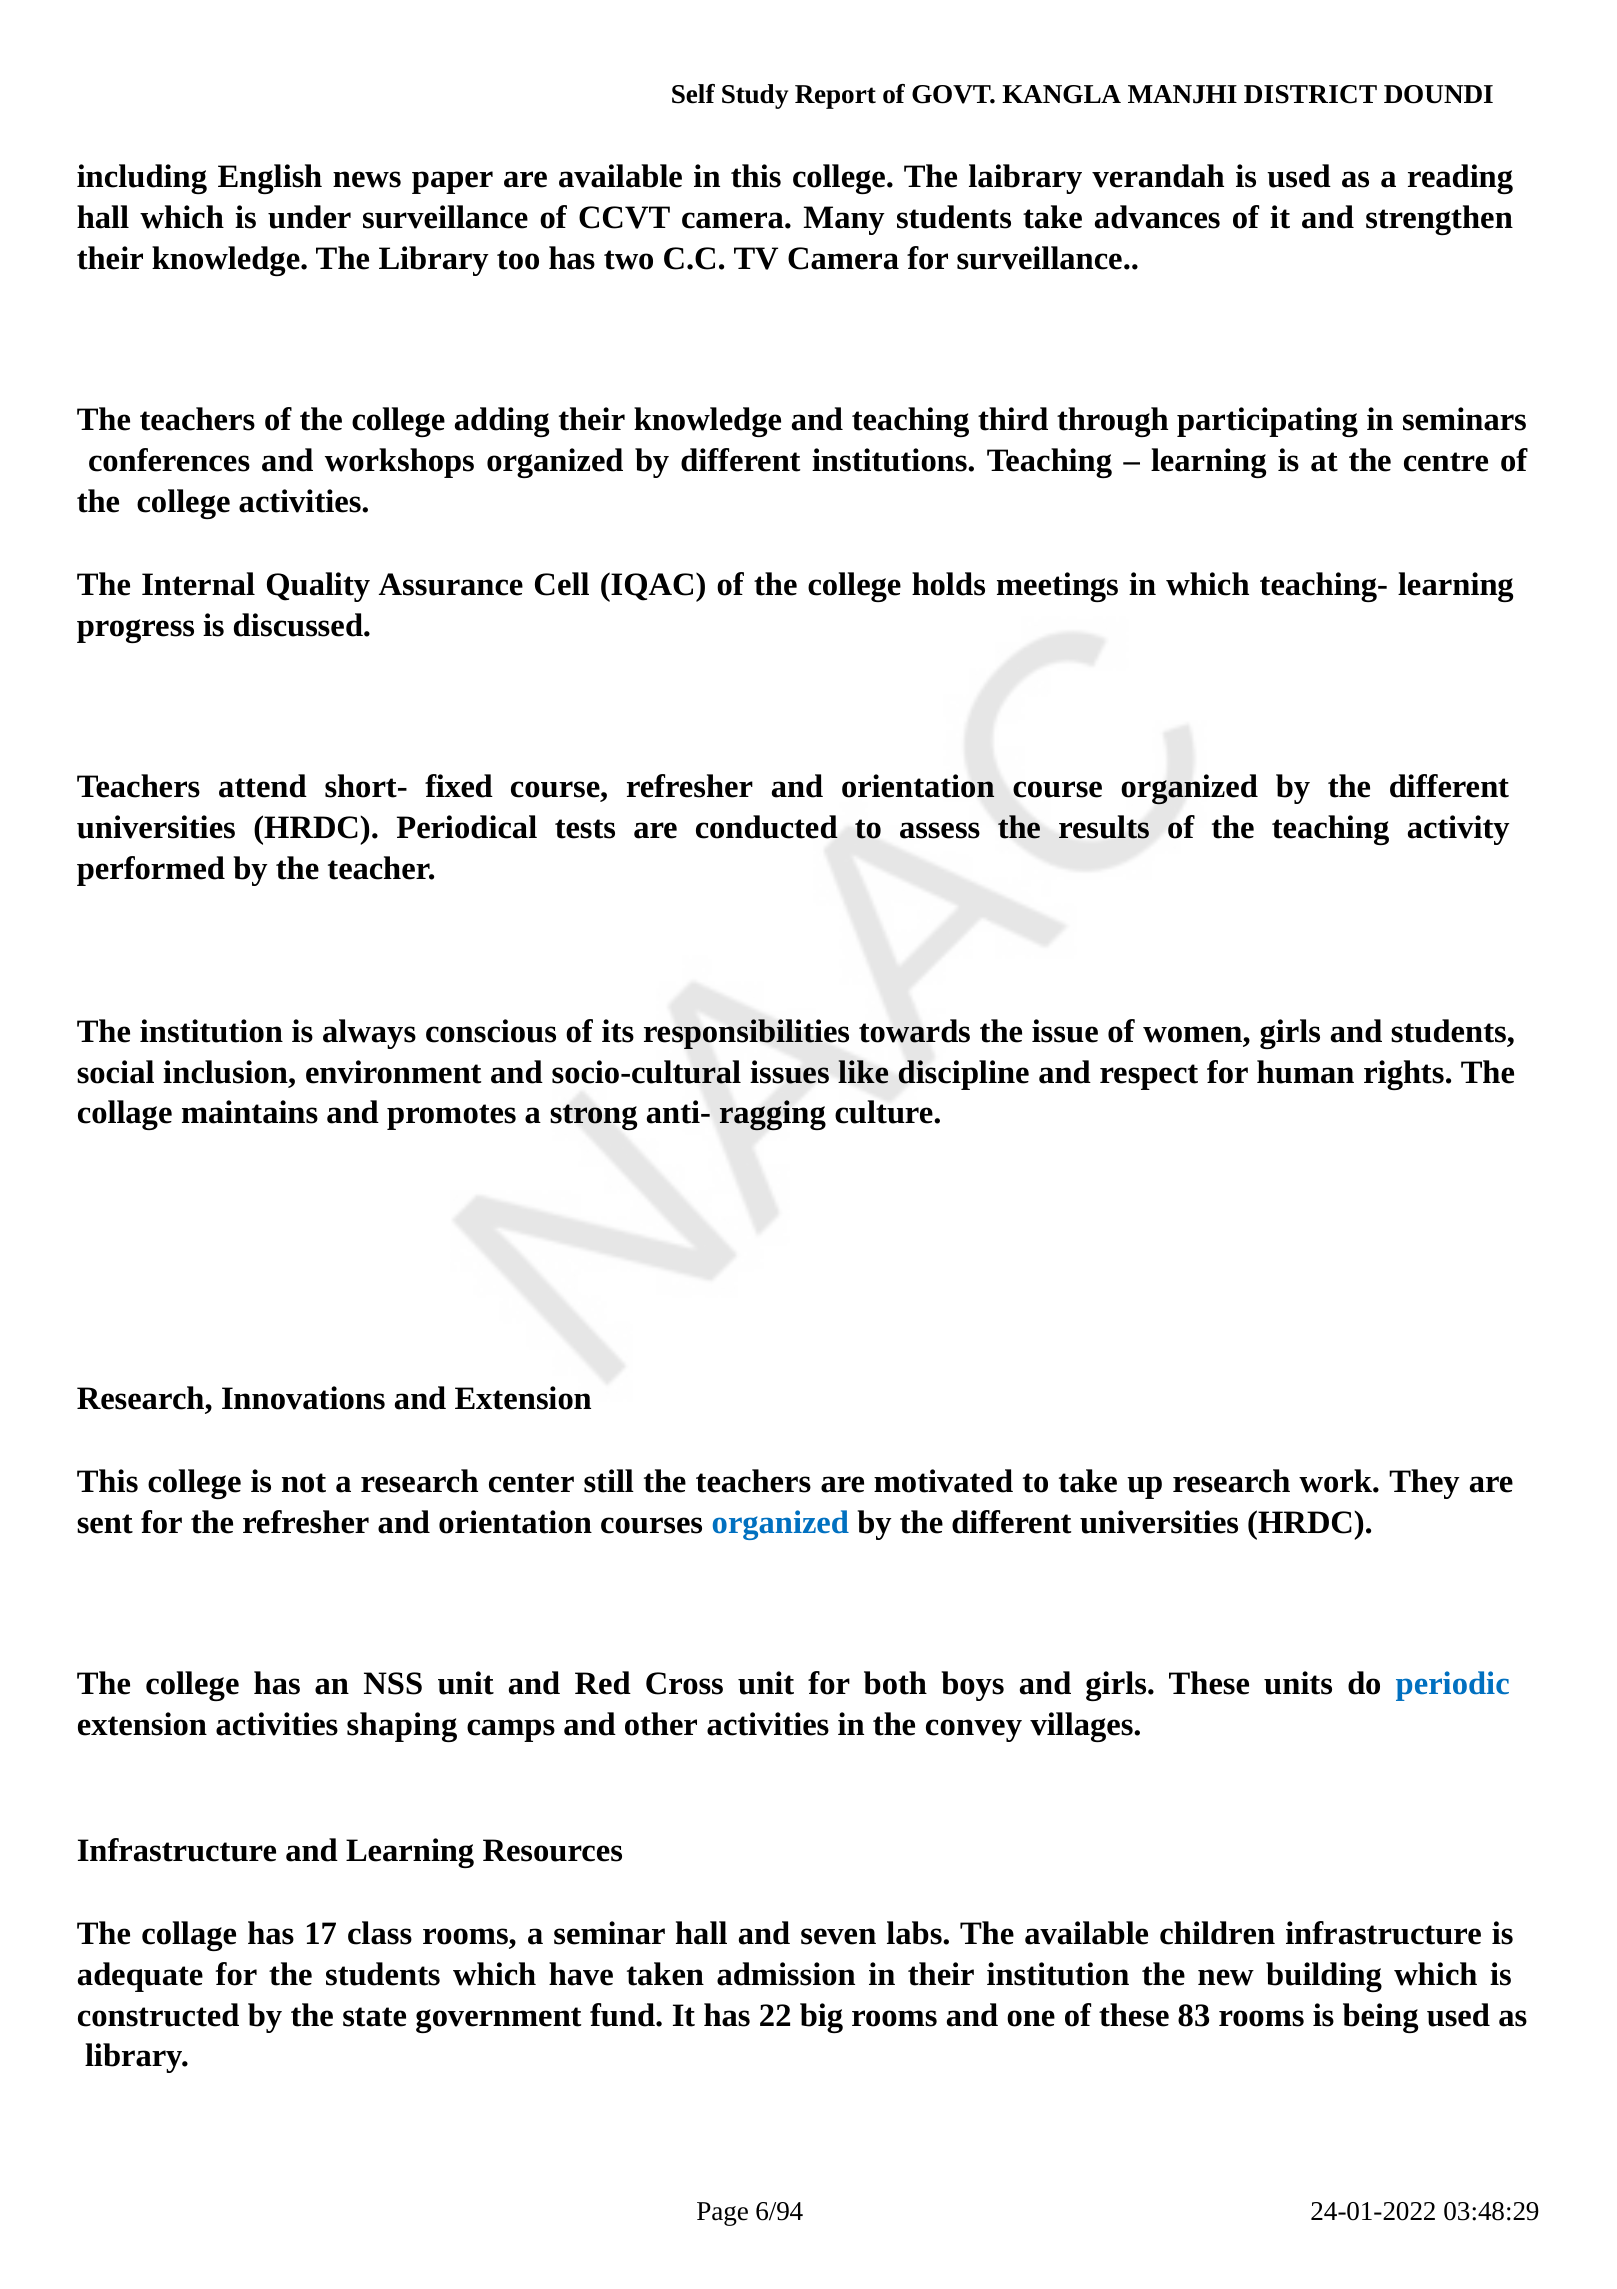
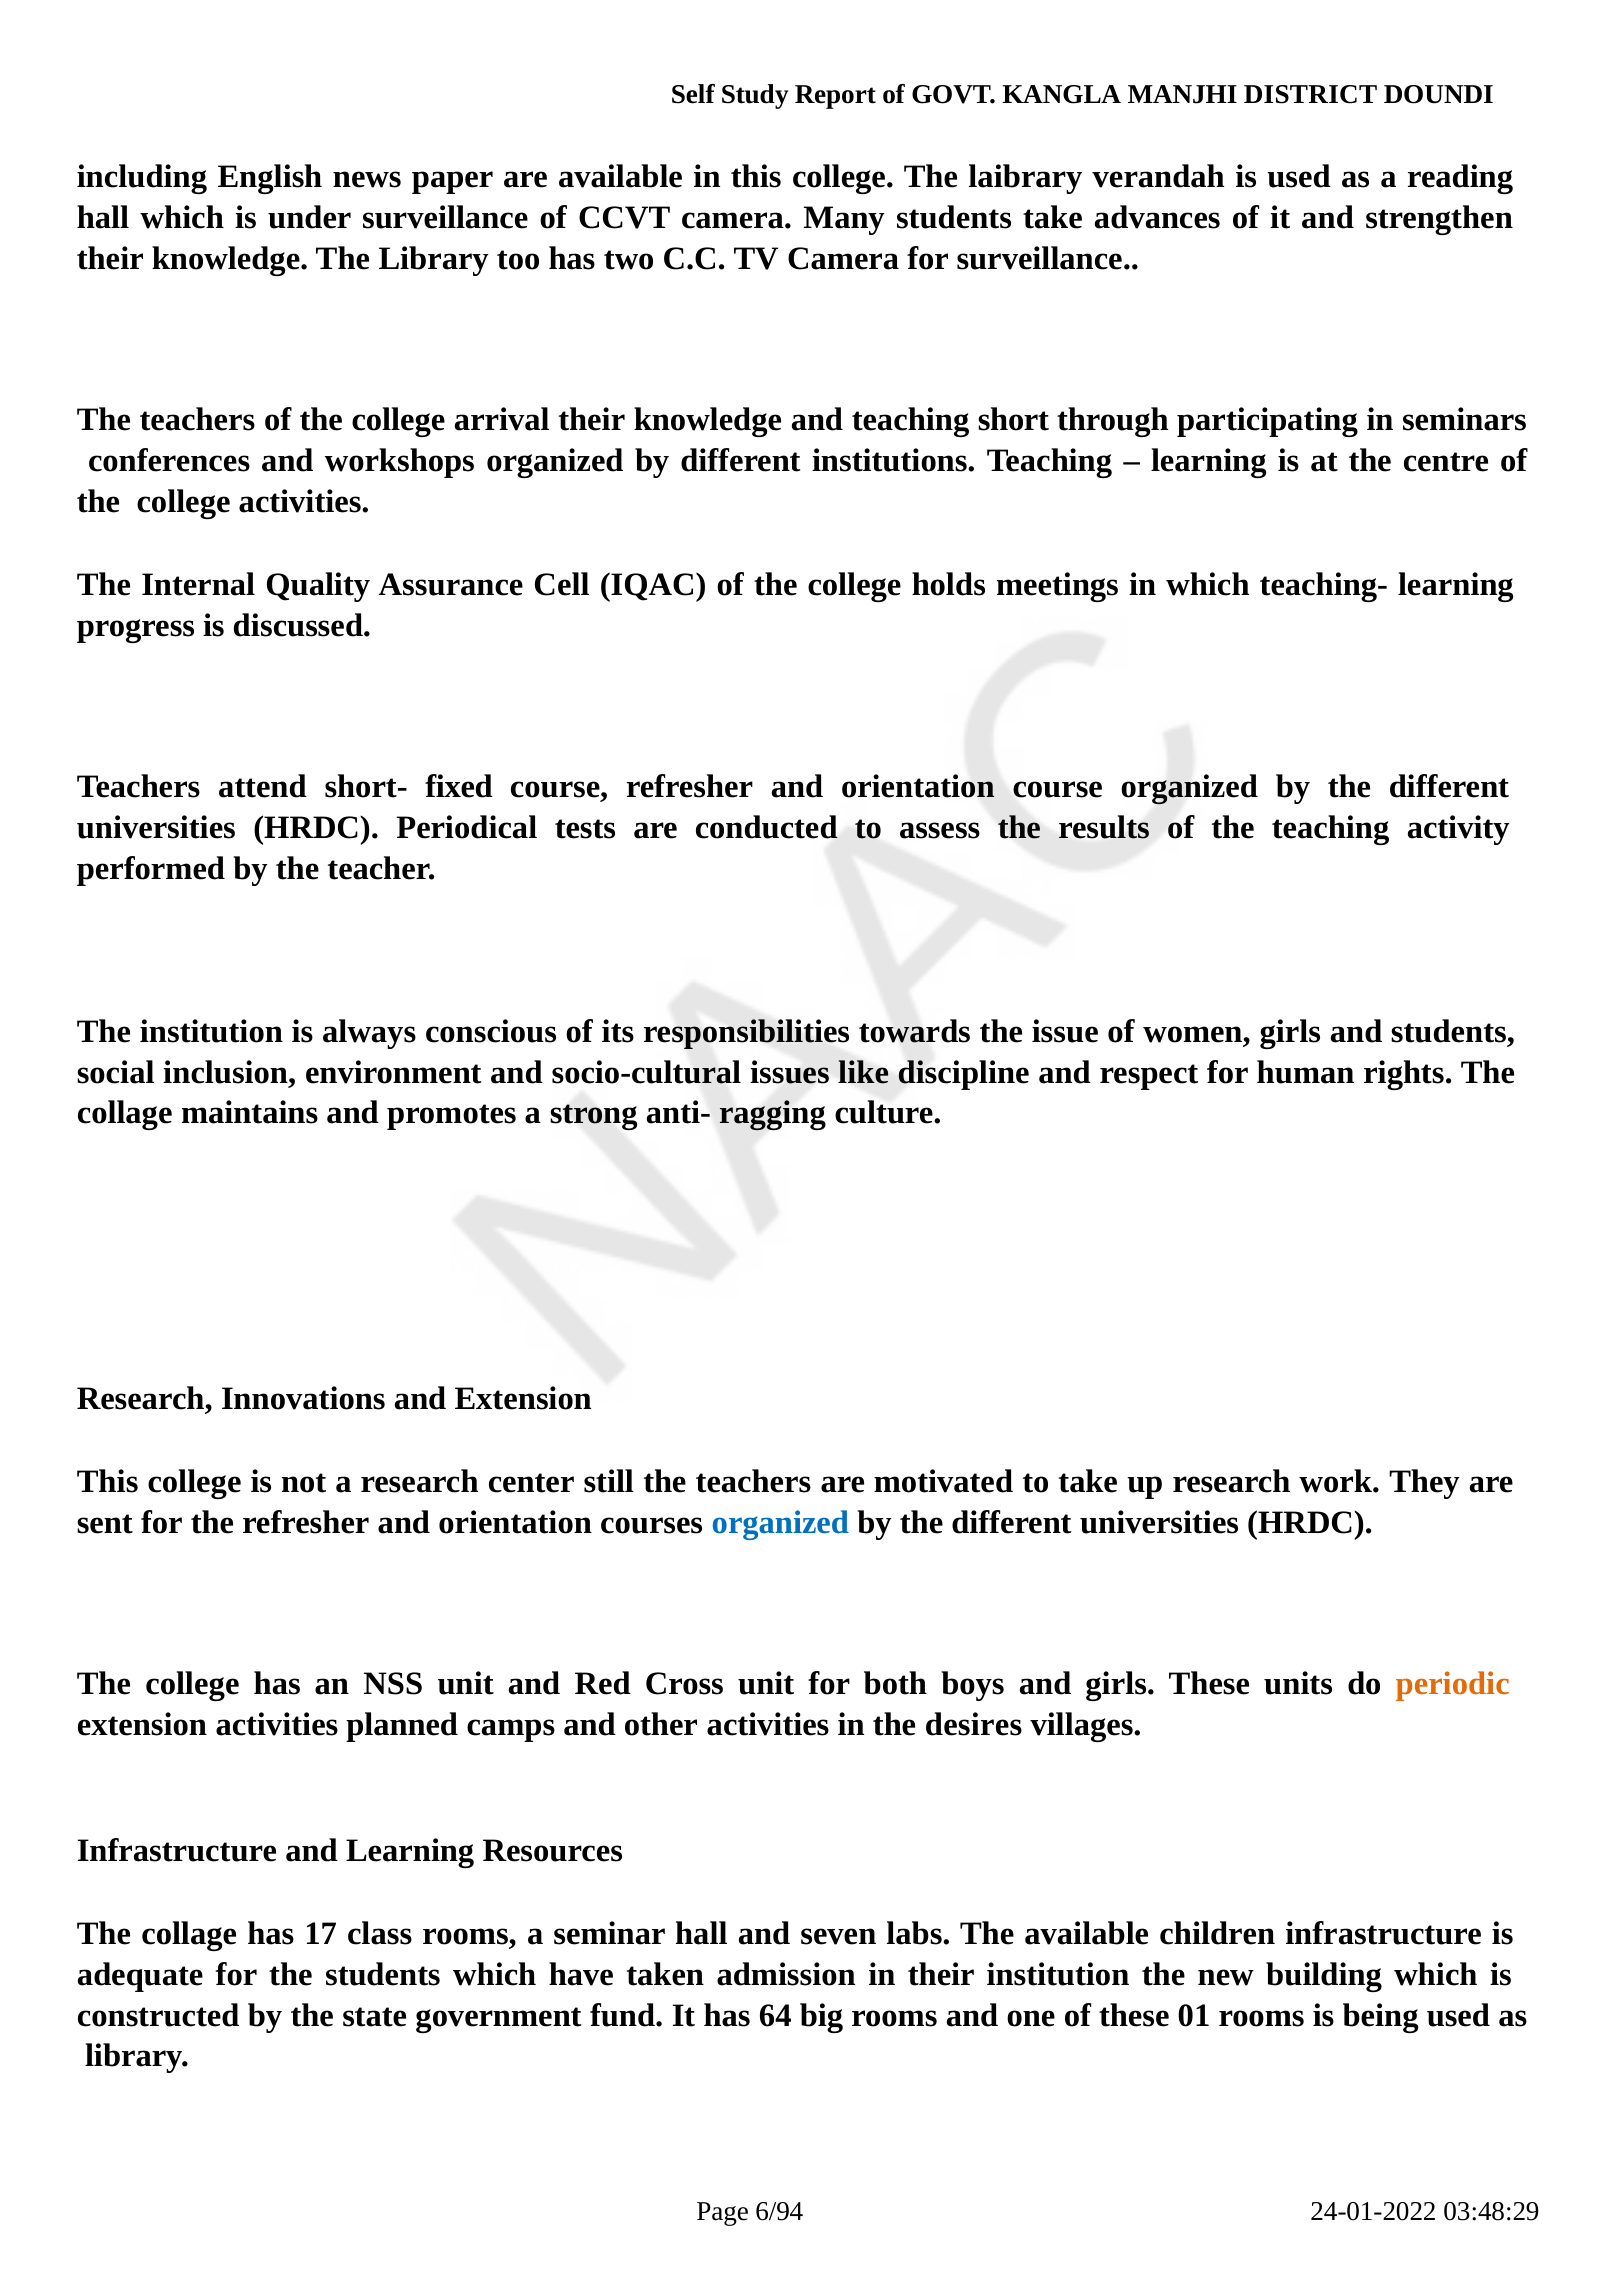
adding: adding -> arrival (502, 420)
third: third -> short (1013, 420)
periodic colour: blue -> orange (1453, 1684)
shaping: shaping -> planned (402, 1724)
convey: convey -> desires (974, 1724)
22: 22 -> 64 (775, 2015)
83: 83 -> 01 (1194, 2015)
